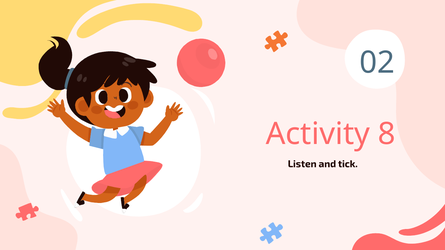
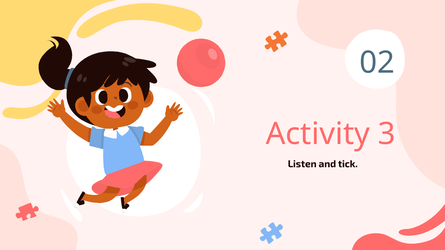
8: 8 -> 3 (387, 134)
